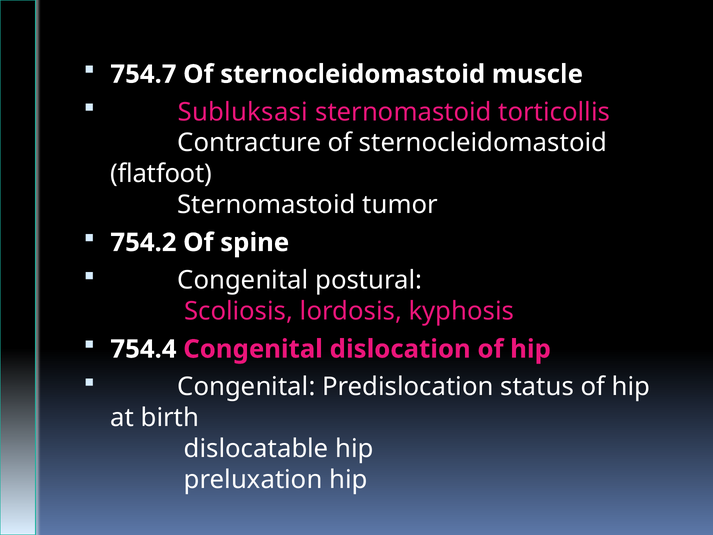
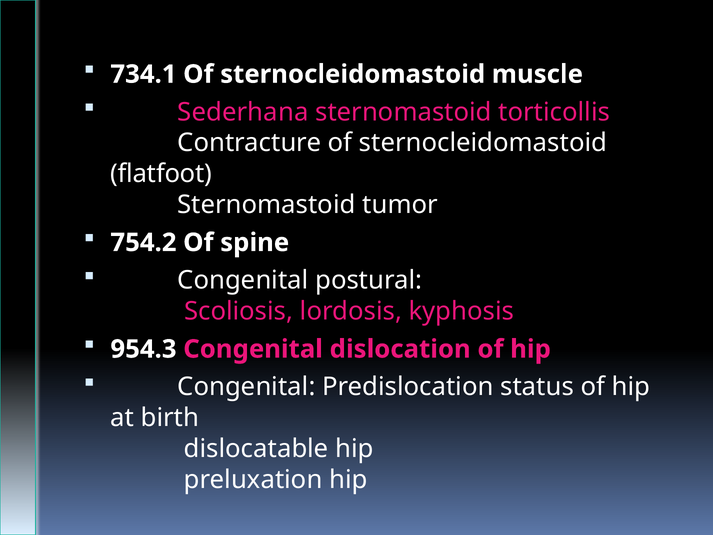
754.7: 754.7 -> 734.1 (143, 74)
Subluksasi: Subluksasi -> Sederhana (243, 112)
754.4: 754.4 -> 954.3 (143, 349)
